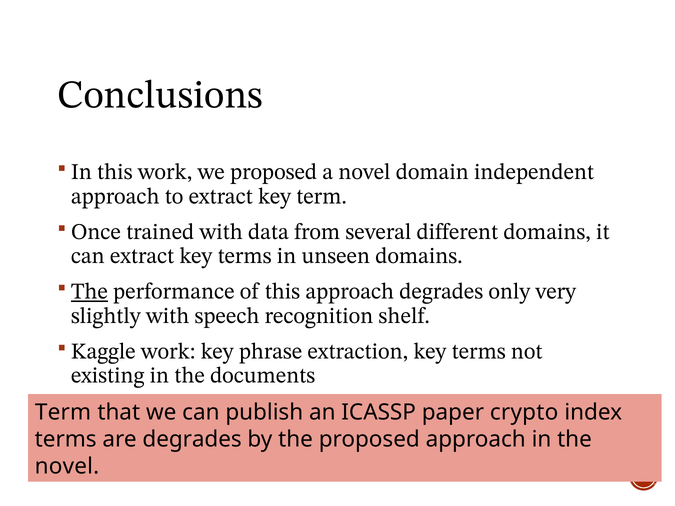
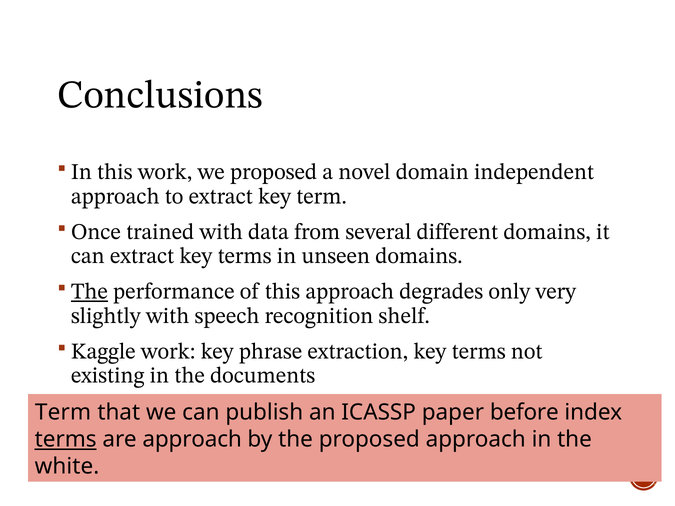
crypto: crypto -> before (524, 413)
terms underline: none -> present (66, 440)
are degrades: degrades -> approach (192, 440)
novel: novel -> white (67, 467)
